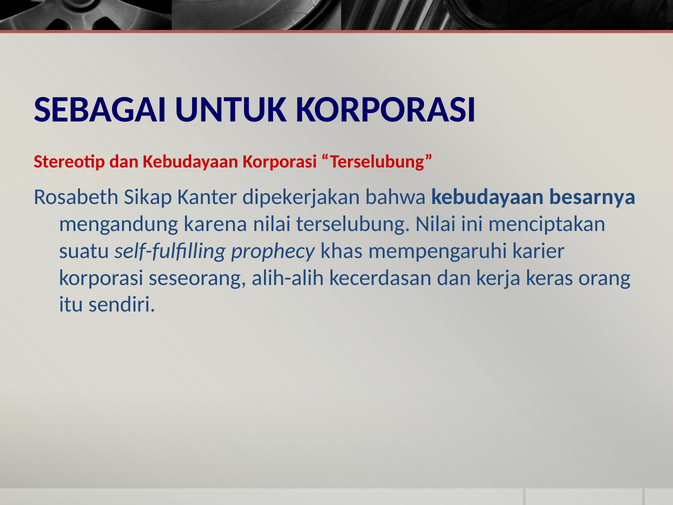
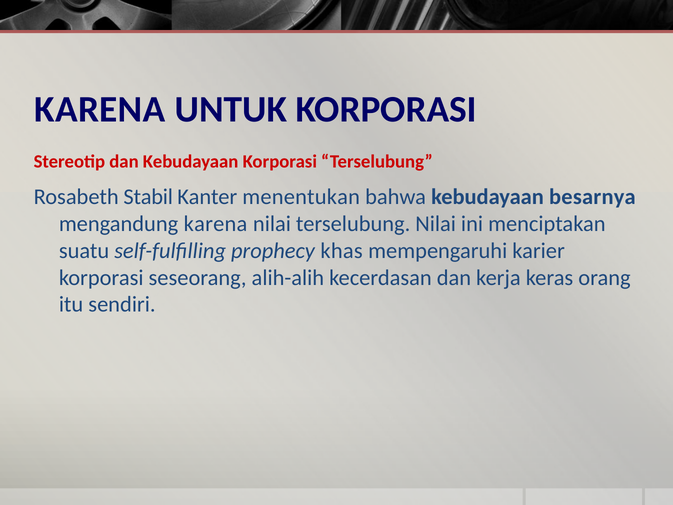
SEBAGAI: SEBAGAI -> KARENA (100, 109)
Sikap: Sikap -> Stabil (148, 197)
dipekerjakan: dipekerjakan -> menentukan (301, 197)
